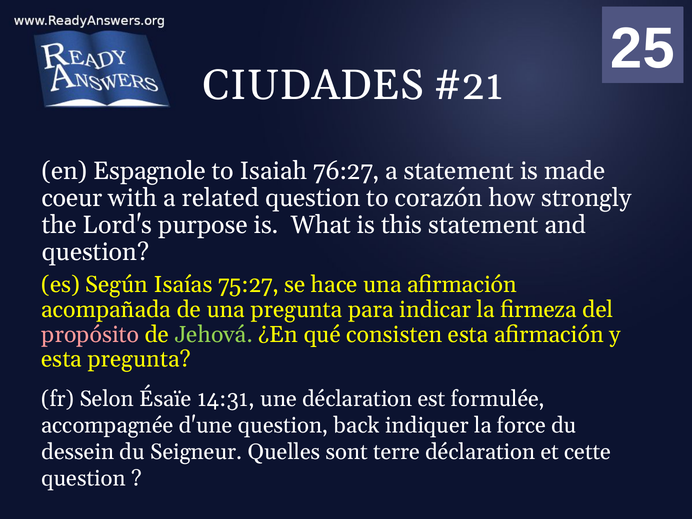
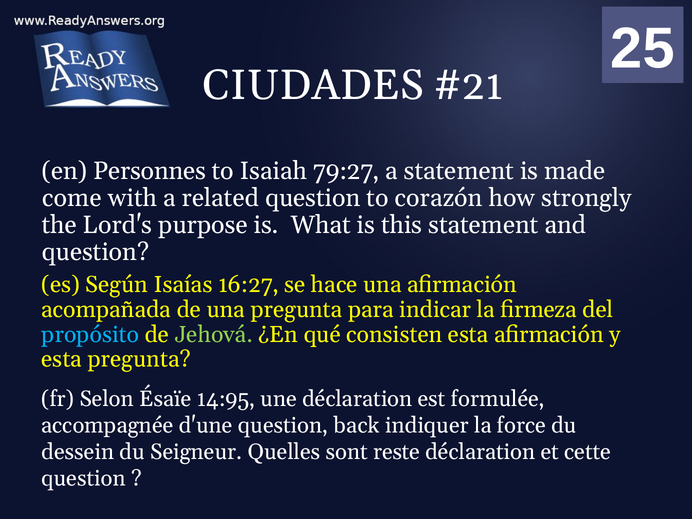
Espagnole: Espagnole -> Personnes (150, 171)
76:27: 76:27 -> 79:27 (346, 171)
coeur: coeur -> come (72, 198)
75:27: 75:27 -> 16:27 (248, 285)
propósito colour: pink -> light blue (90, 334)
14:31: 14:31 -> 14:95 (226, 399)
terre: terre -> reste (397, 452)
